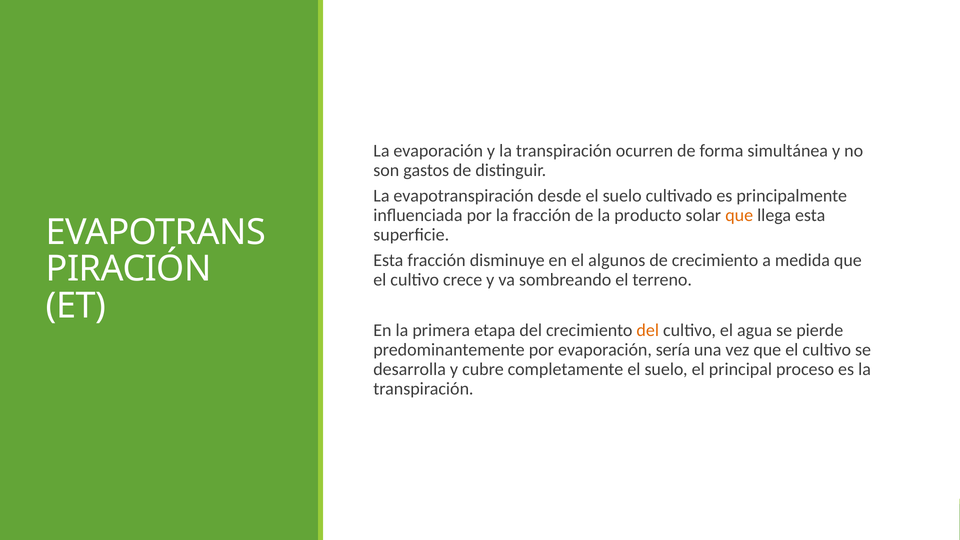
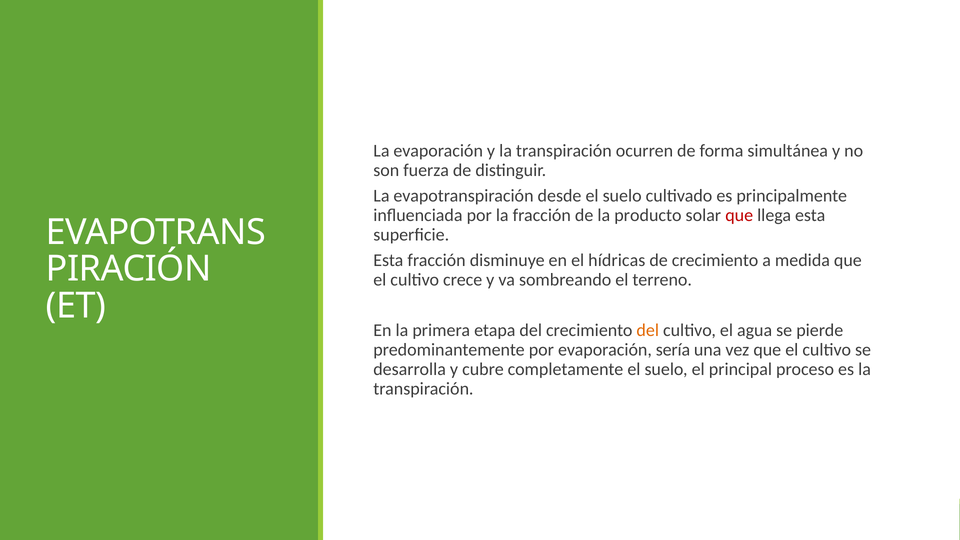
gastos: gastos -> fuerza (426, 170)
que colour: orange -> red (739, 215)
algunos: algunos -> hídricas (617, 260)
